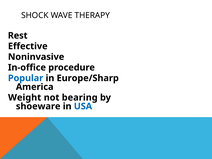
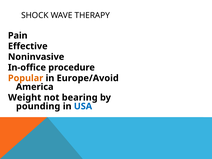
Rest: Rest -> Pain (18, 36)
Popular colour: blue -> orange (26, 78)
Europe/Sharp: Europe/Sharp -> Europe/Avoid (88, 78)
shoeware: shoeware -> pounding (38, 106)
